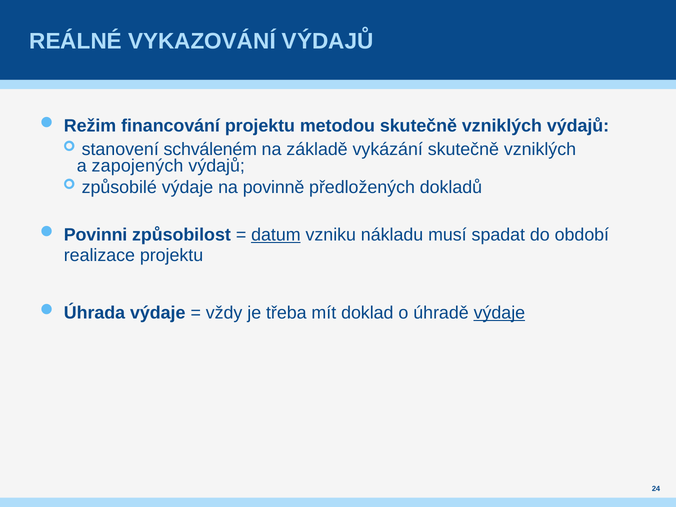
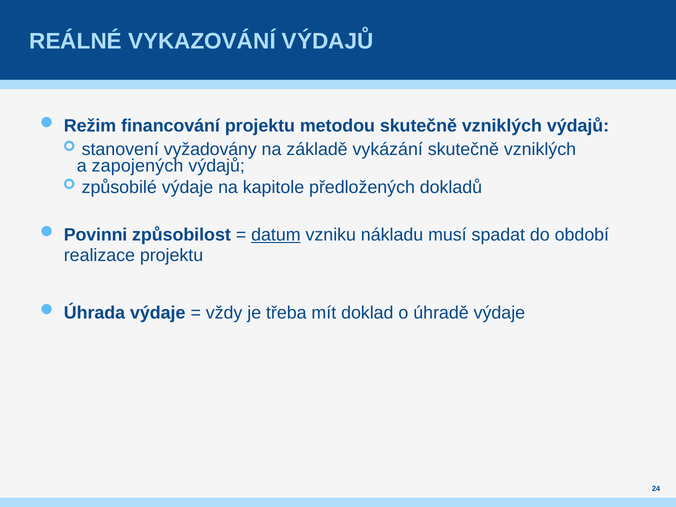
schváleném: schváleném -> vyžadovány (210, 149)
povinně: povinně -> kapitole (273, 187)
výdaje underline: present -> none (499, 313)
